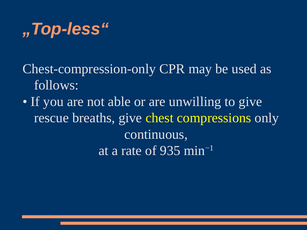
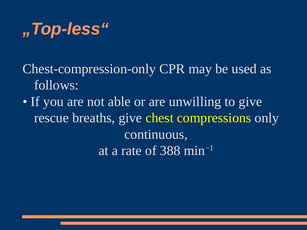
935: 935 -> 388 (170, 151)
